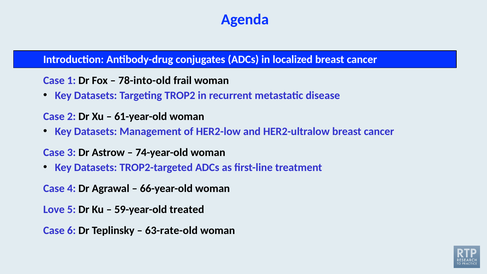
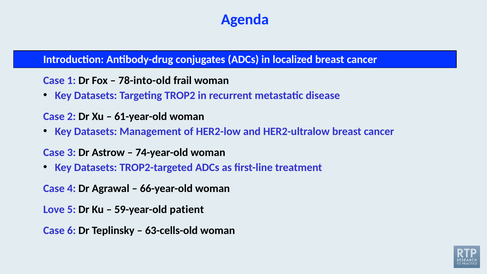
treated: treated -> patient (187, 209)
63-rate-old: 63-rate-old -> 63-cells-old (171, 230)
